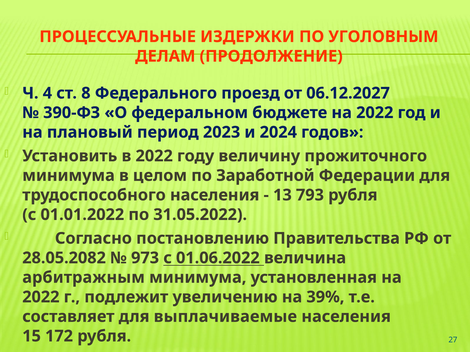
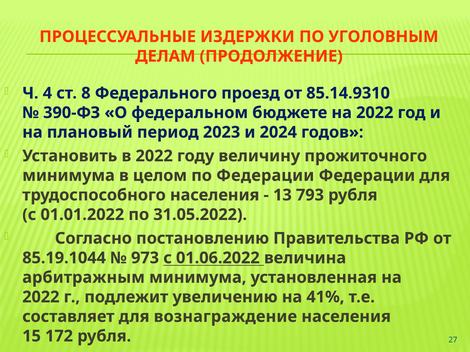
06.12.2027: 06.12.2027 -> 85.14.9310 (348, 93)
по Заработной: Заработной -> Федерации (265, 176)
28.05.2082: 28.05.2082 -> 85.19.1044 (64, 258)
39%: 39% -> 41% (325, 297)
выплачиваемые: выплачиваемые -> вознаграждение (225, 317)
